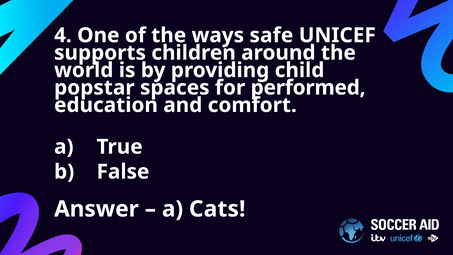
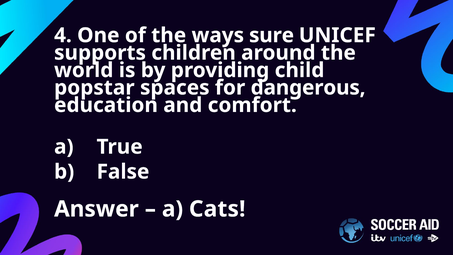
safe: safe -> sure (272, 35)
performed: performed -> dangerous (308, 88)
